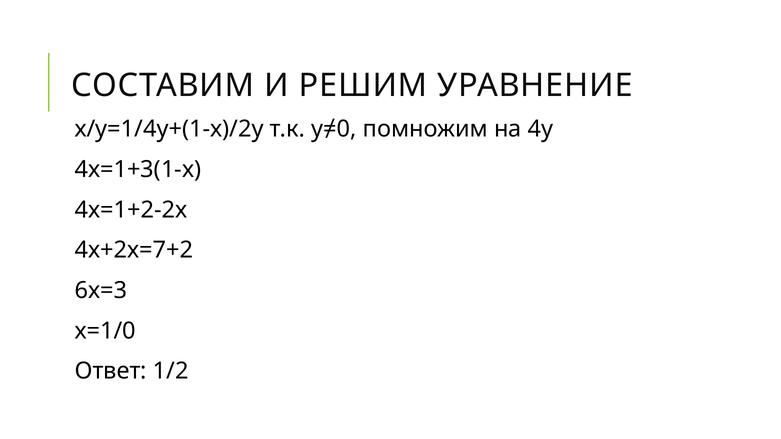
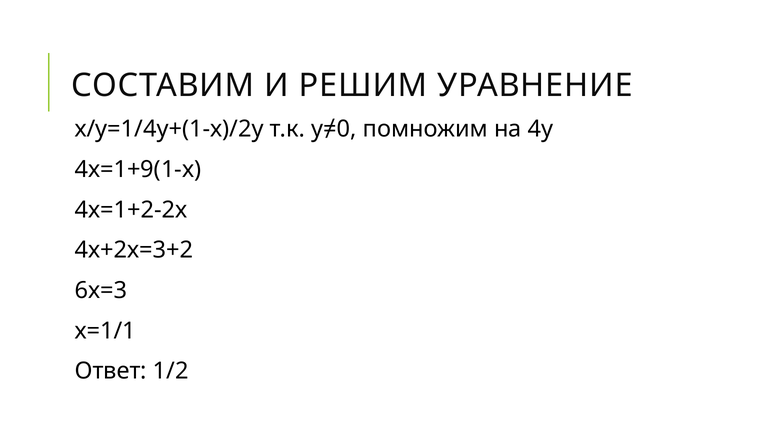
4х=1+3(1-х: 4х=1+3(1-х -> 4х=1+9(1-х (138, 170)
4х+2х=7+2: 4х+2х=7+2 -> 4х+2х=3+2 (134, 250)
х=1/0: х=1/0 -> х=1/1 (105, 331)
